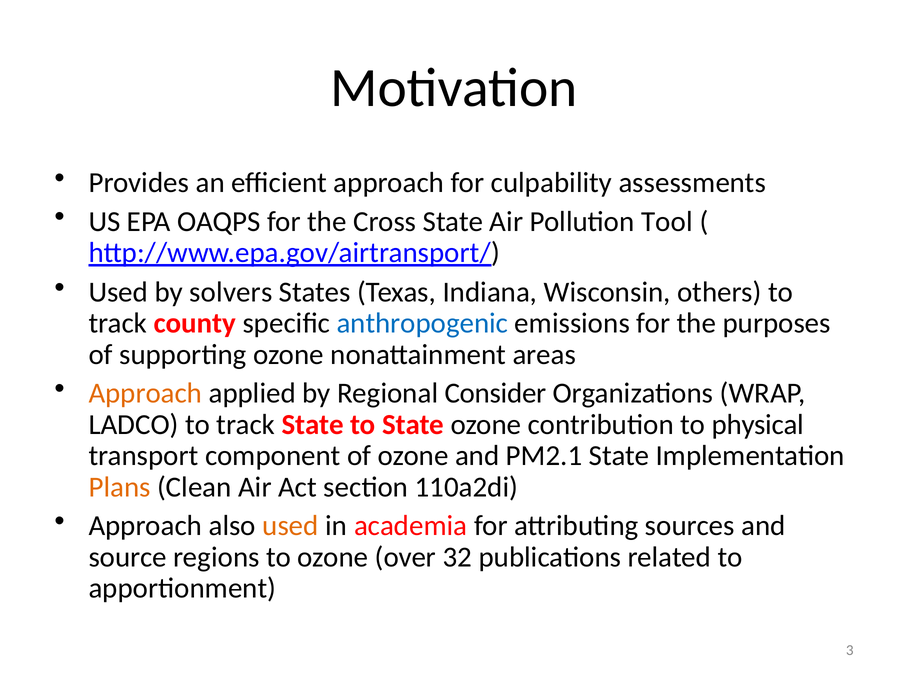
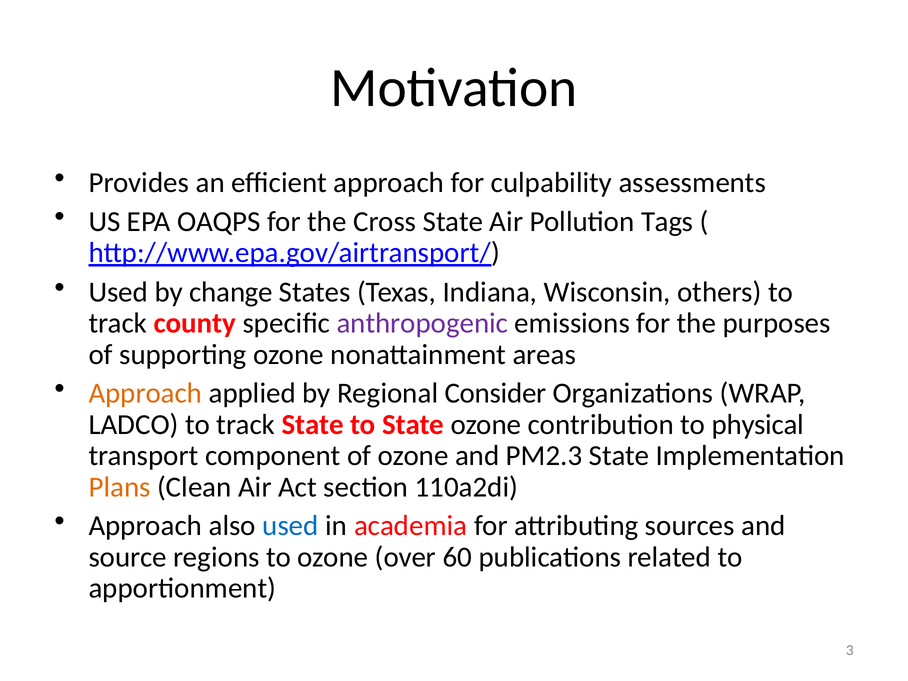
Tool: Tool -> Tags (667, 221)
solvers: solvers -> change (231, 292)
anthropogenic colour: blue -> purple (422, 323)
PM2.1: PM2.1 -> PM2.3 (544, 456)
used colour: orange -> blue (290, 526)
32: 32 -> 60 (457, 557)
